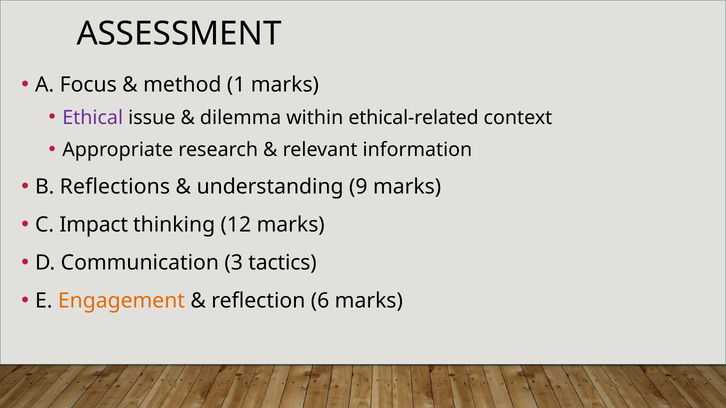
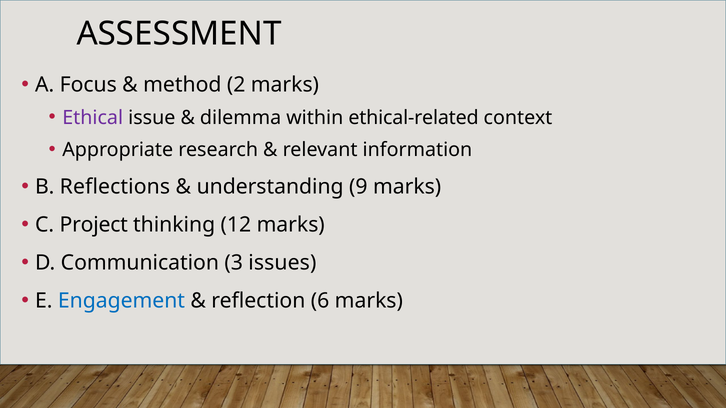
1: 1 -> 2 (236, 85)
Impact: Impact -> Project (94, 225)
tactics: tactics -> issues (282, 263)
Engagement colour: orange -> blue (121, 301)
